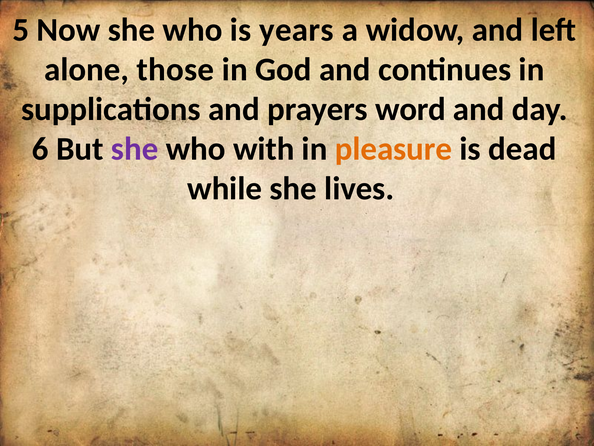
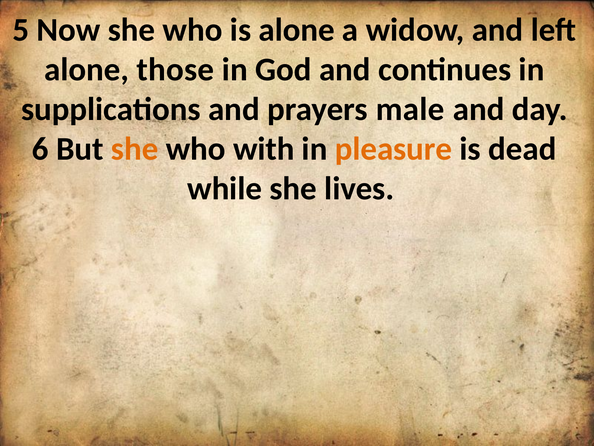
is years: years -> alone (297, 30)
word: word -> male (410, 109)
she colour: purple -> orange (135, 149)
